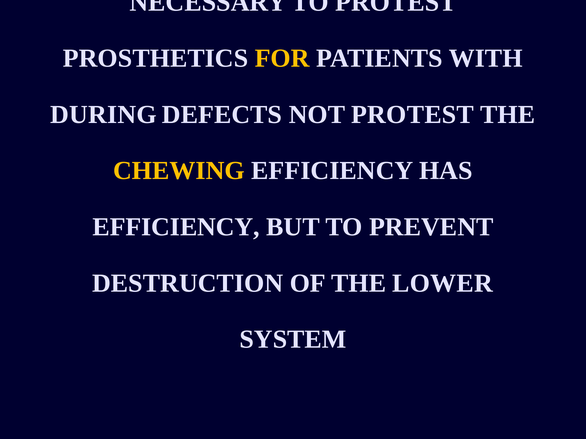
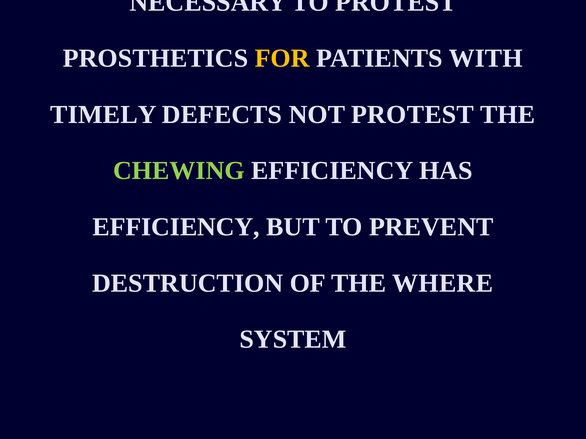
DURING: DURING -> TIMELY (103, 115)
CHEWING colour: yellow -> light green (179, 171)
LOWER: LOWER -> WHERE (443, 283)
